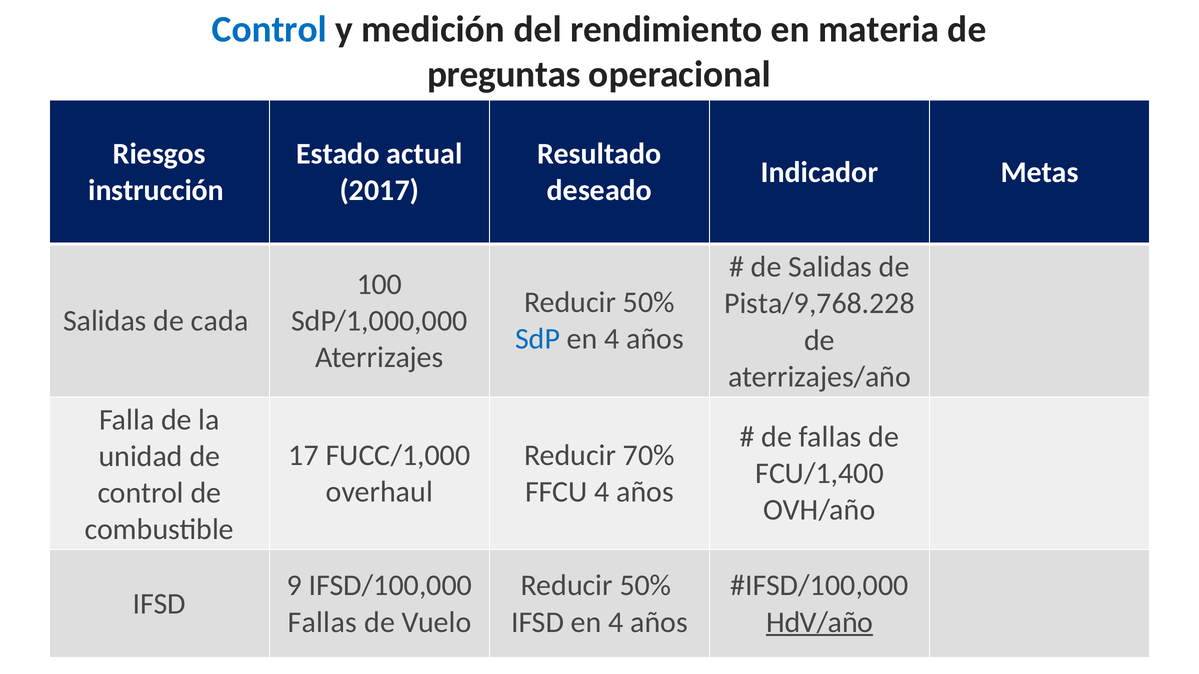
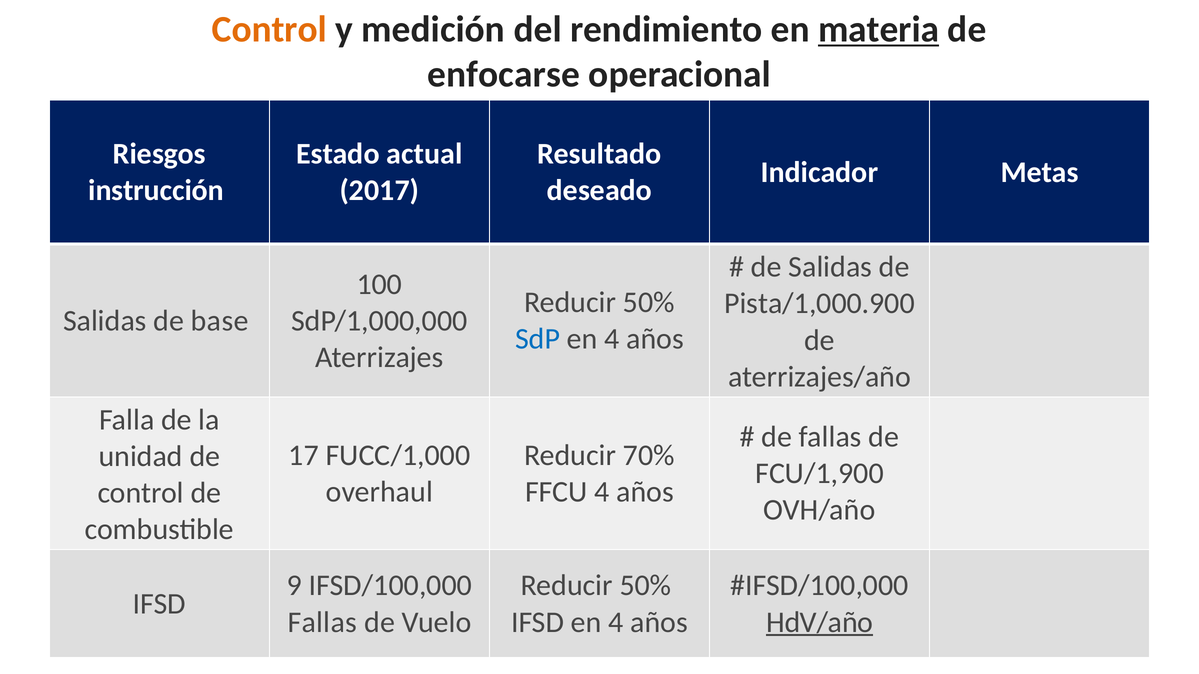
Control colour: blue -> orange (269, 29)
materia underline: none -> present (879, 29)
preguntas: preguntas -> enfocarse (504, 74)
Pista/9,768.228: Pista/9,768.228 -> Pista/1,000.900 (819, 304)
cada: cada -> base (220, 321)
FCU/1,400: FCU/1,400 -> FCU/1,900 (820, 474)
